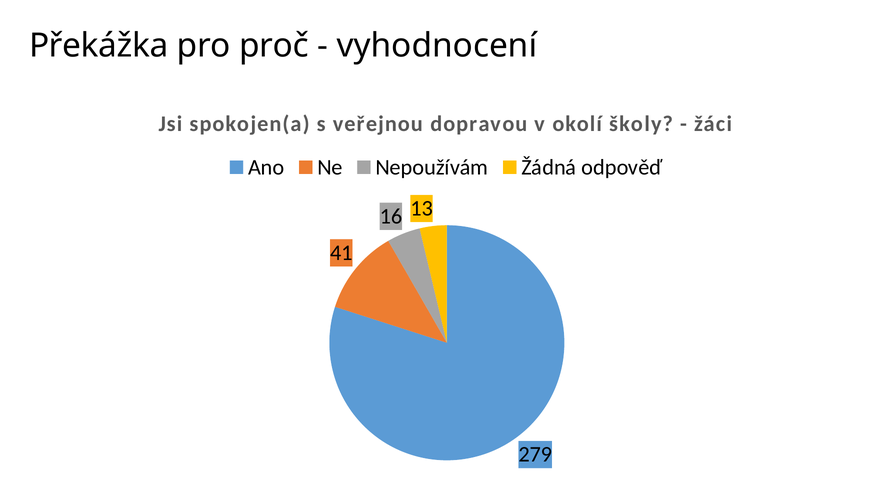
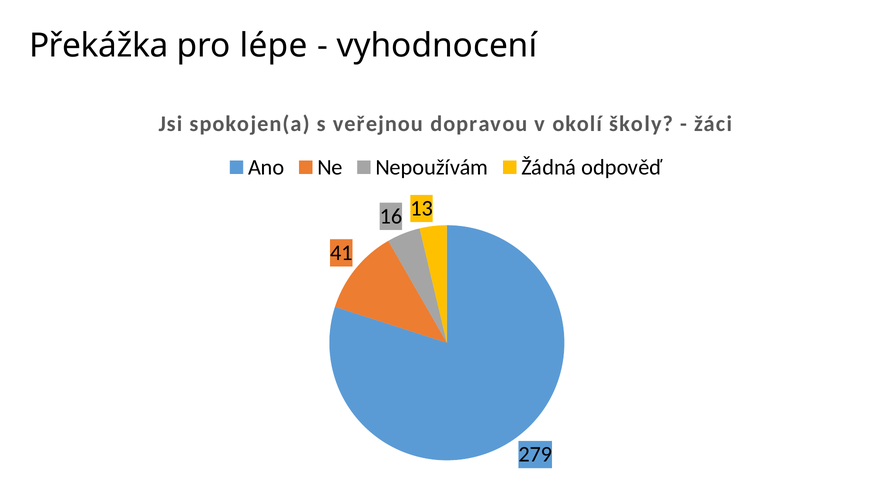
proč: proč -> lépe (274, 46)
